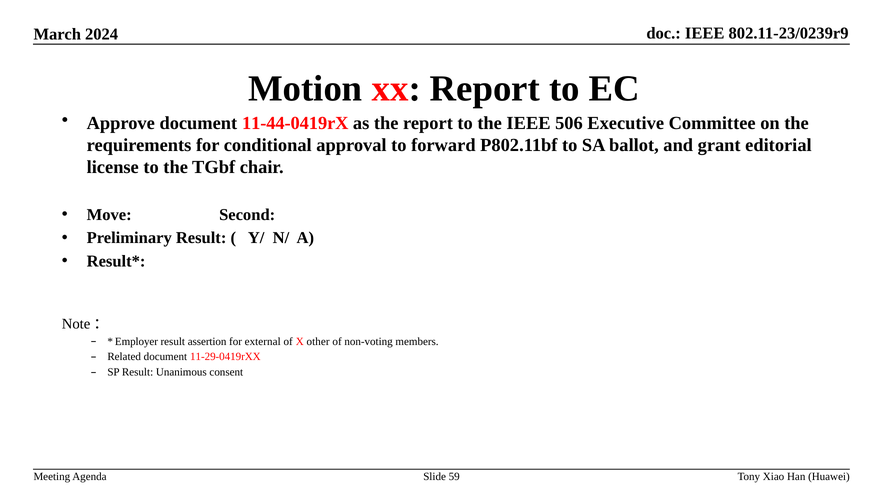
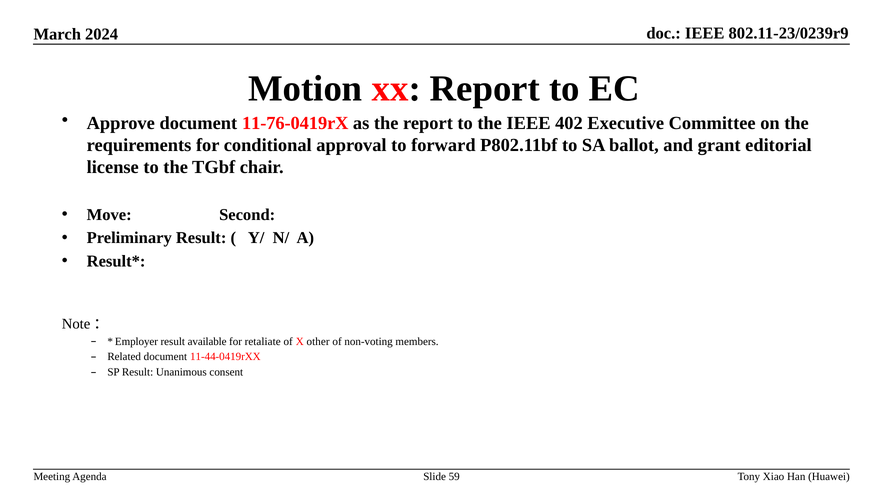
11-44-0419rX: 11-44-0419rX -> 11-76-0419rX (295, 123)
506: 506 -> 402 (569, 123)
assertion: assertion -> available (207, 341)
external: external -> retaliate (263, 341)
11-29-0419rXX: 11-29-0419rXX -> 11-44-0419rXX (225, 357)
